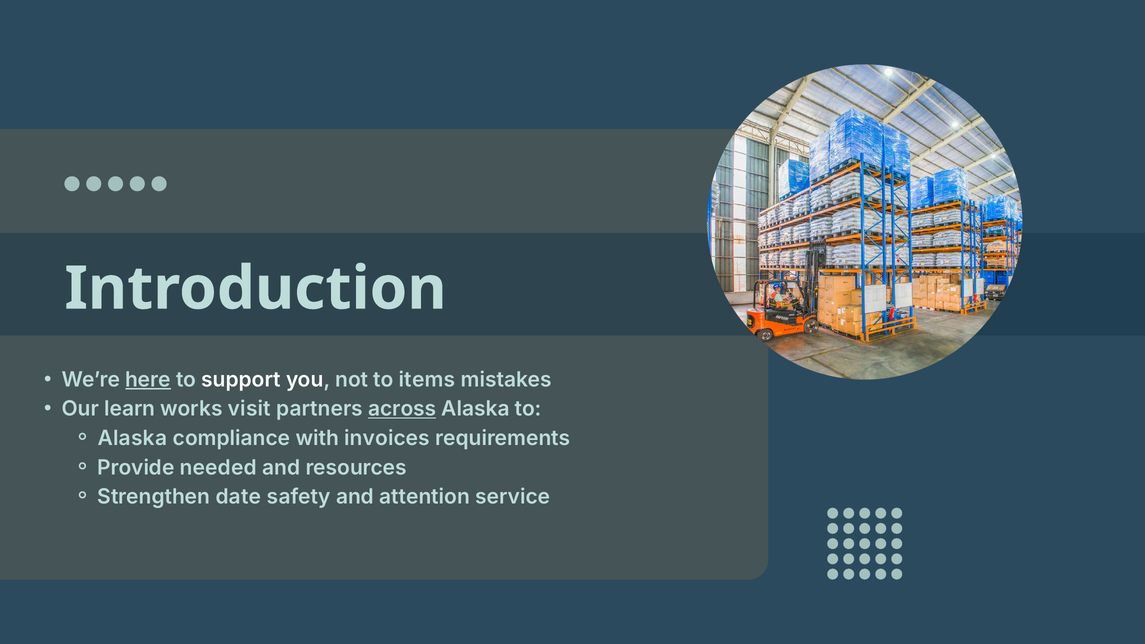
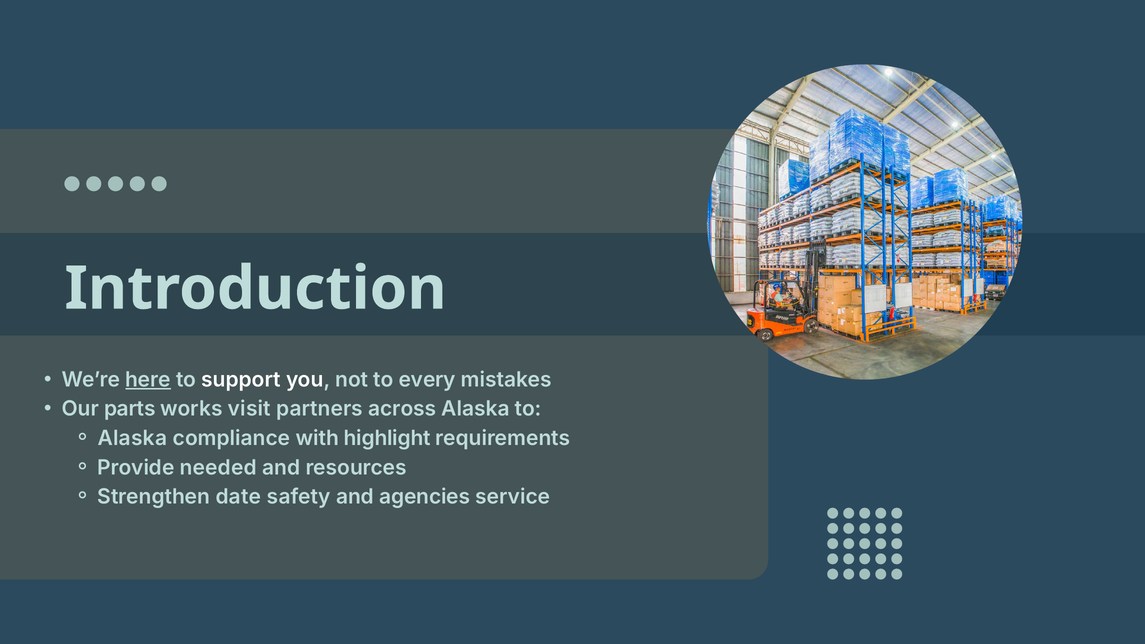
items: items -> every (427, 380)
learn: learn -> parts (130, 409)
across underline: present -> none (402, 409)
invoices: invoices -> highlight (387, 438)
attention: attention -> agencies (425, 497)
